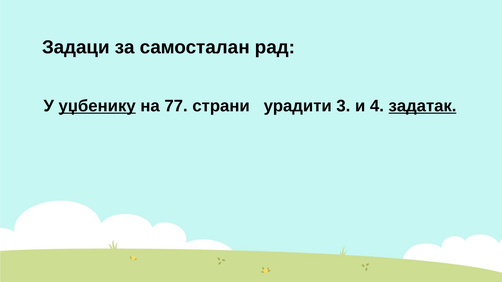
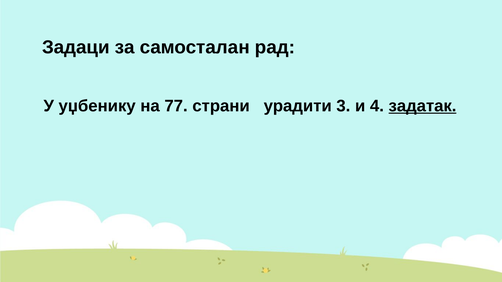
уџбенику underline: present -> none (97, 106)
